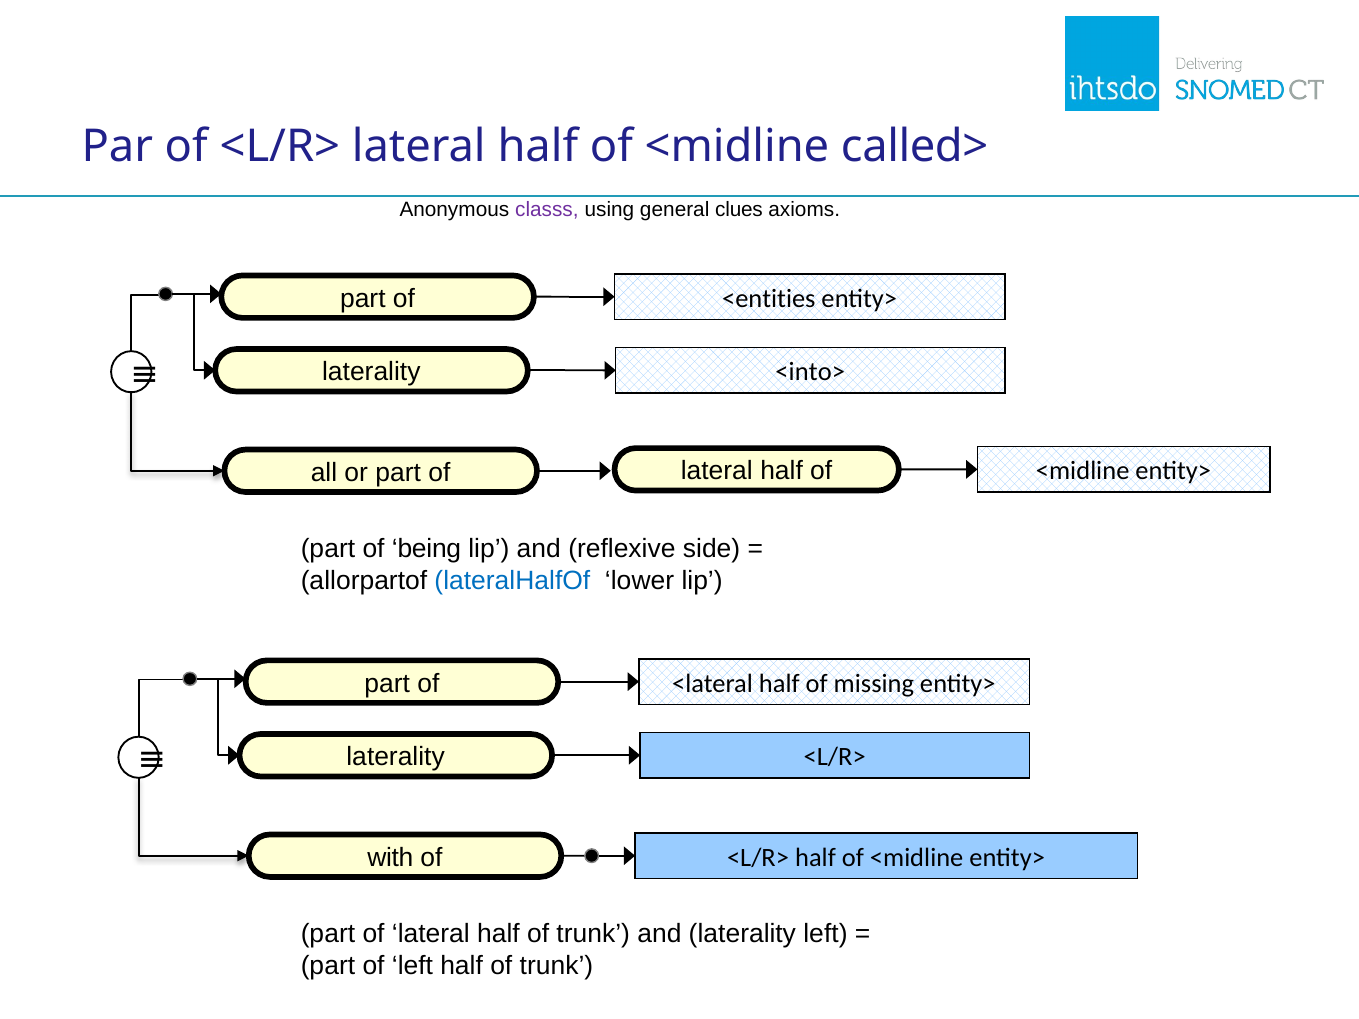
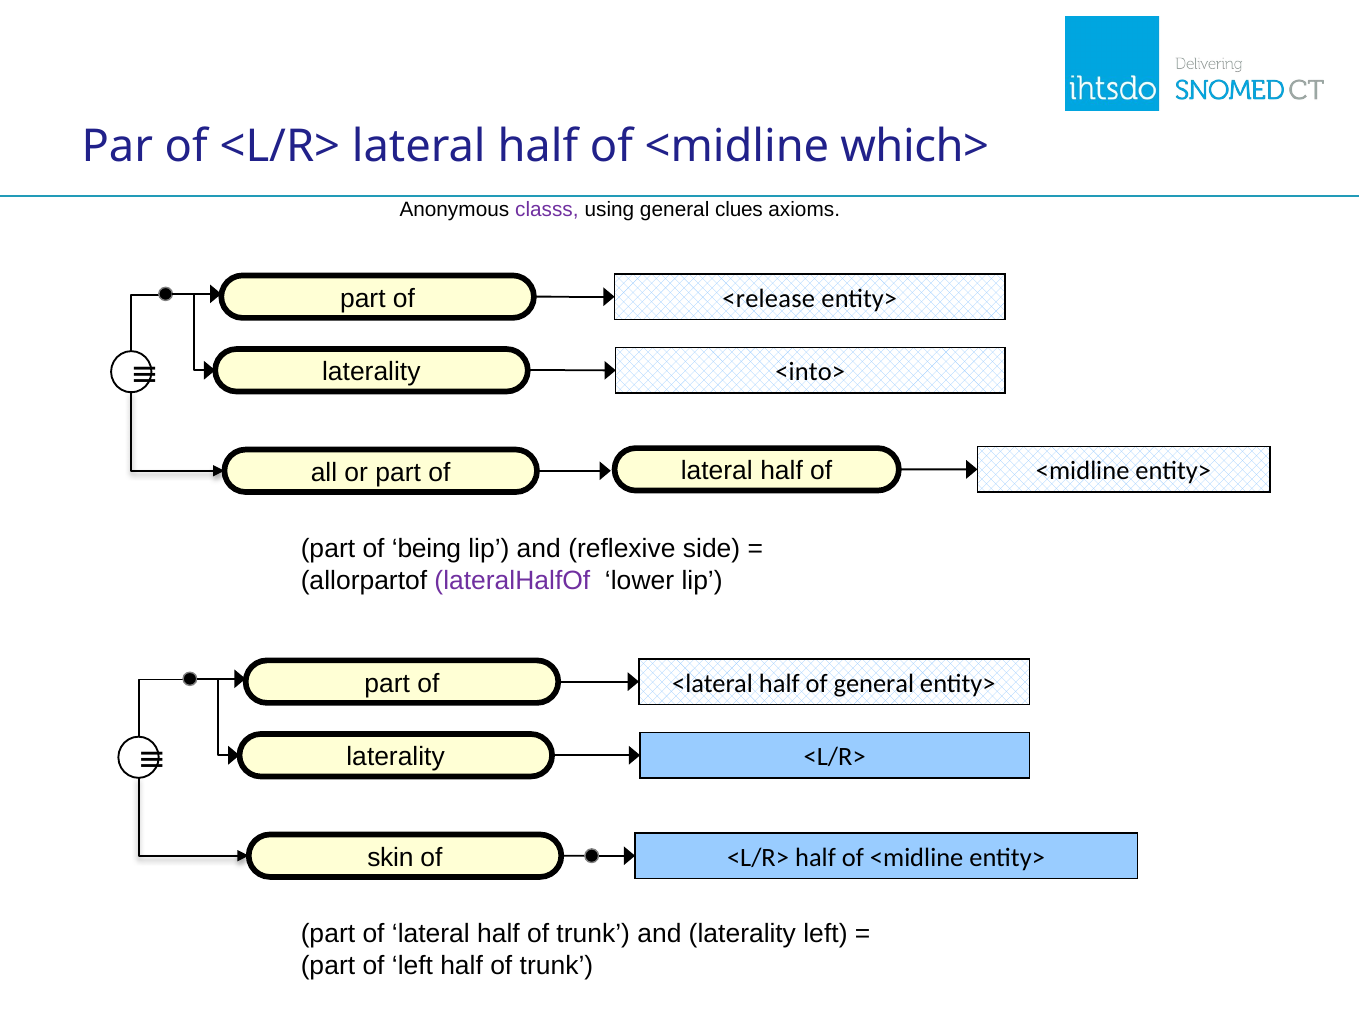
called>: called> -> which> (915, 147)
<entities: <entities -> <release (769, 299)
lateralHalfOf colour: blue -> purple (512, 581)
of missing: missing -> general (874, 684)
with: with -> skin (390, 858)
